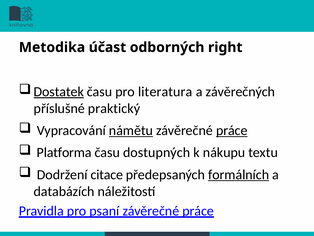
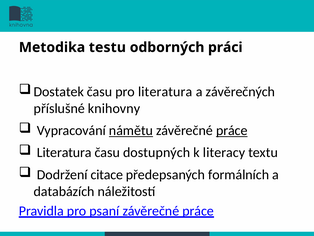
účast: účast -> testu (107, 47)
right: right -> práci (225, 47)
Dostatek underline: present -> none (59, 92)
praktický: praktický -> knihovny (114, 108)
Platforma: Platforma -> Literatura (64, 152)
nákupu: nákupu -> literacy (224, 152)
formálních underline: present -> none (239, 174)
